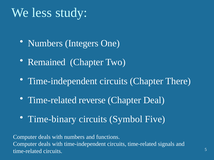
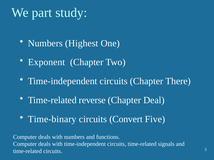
less: less -> part (42, 13)
Integers: Integers -> Highest (82, 43)
Remained: Remained -> Exponent (47, 62)
Symbol: Symbol -> Convert (126, 119)
